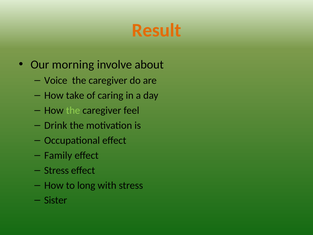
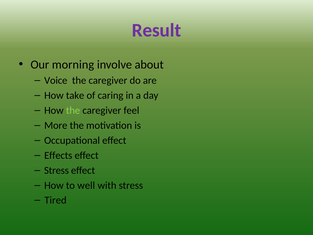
Result colour: orange -> purple (156, 30)
Drink: Drink -> More (56, 125)
Family: Family -> Effects (58, 155)
long: long -> well (86, 185)
Sister: Sister -> Tired (55, 200)
